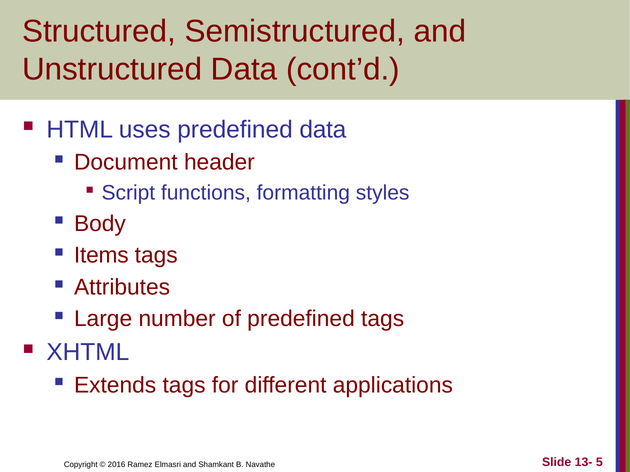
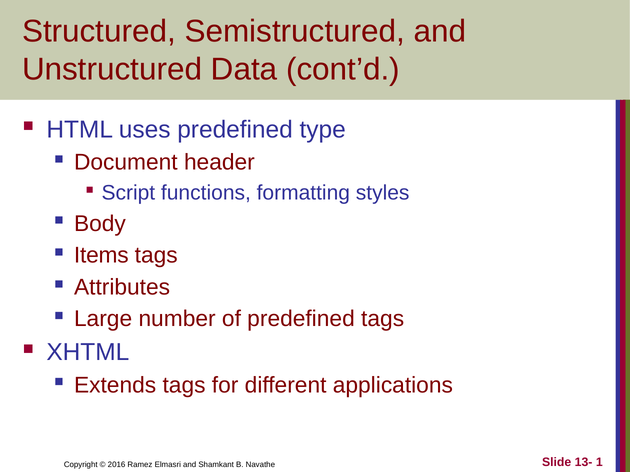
predefined data: data -> type (323, 130)
5: 5 -> 1 (599, 463)
